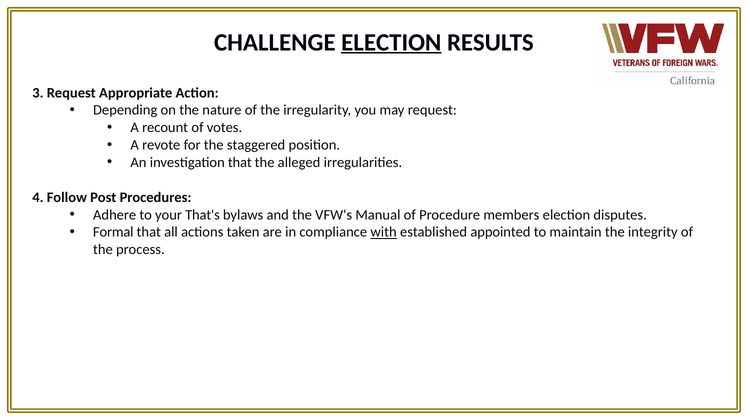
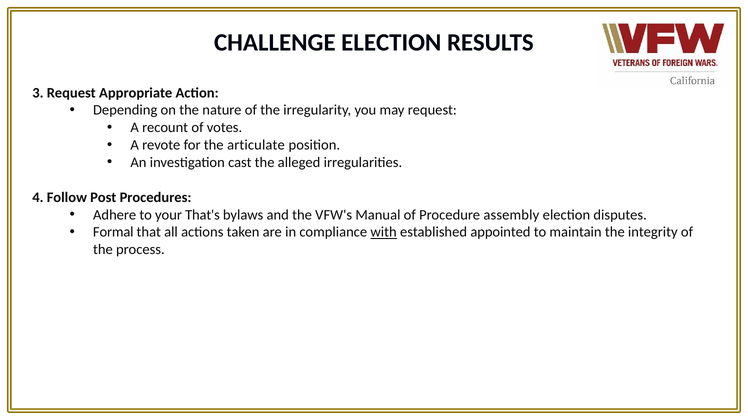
ELECTION underline: present -> none (391, 42)
staggered: staggered -> articulate (256, 145)
investigation that: that -> cast (240, 163)
members: members -> assembly (511, 215)
